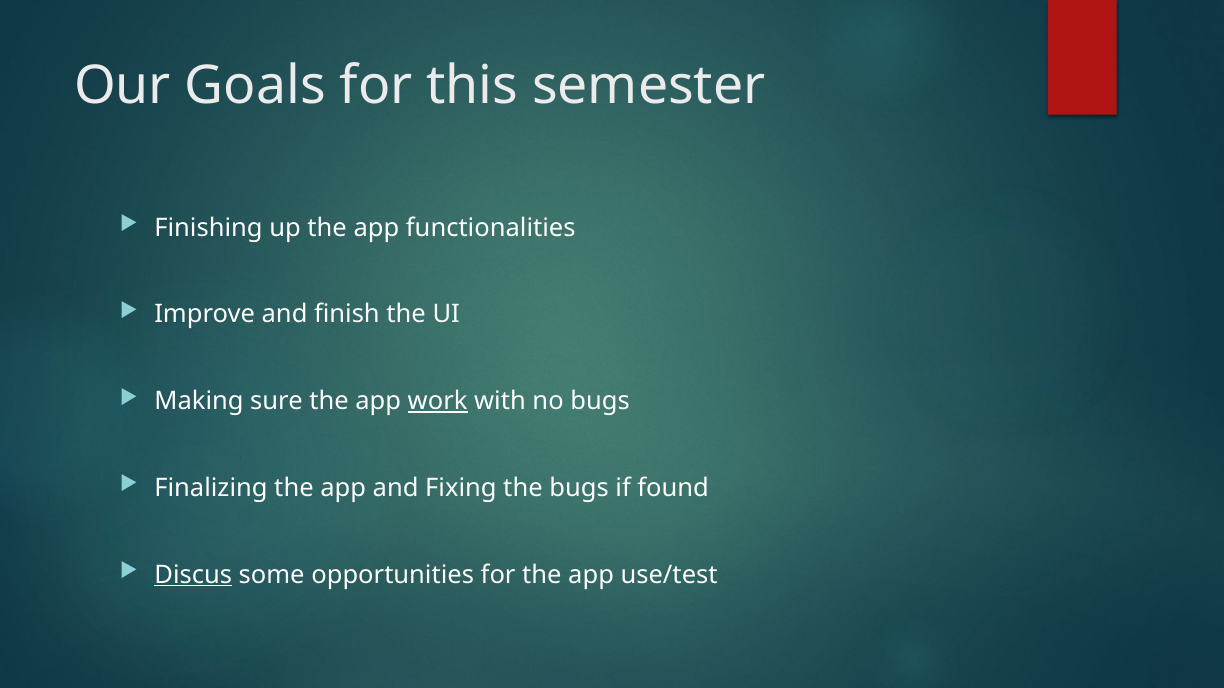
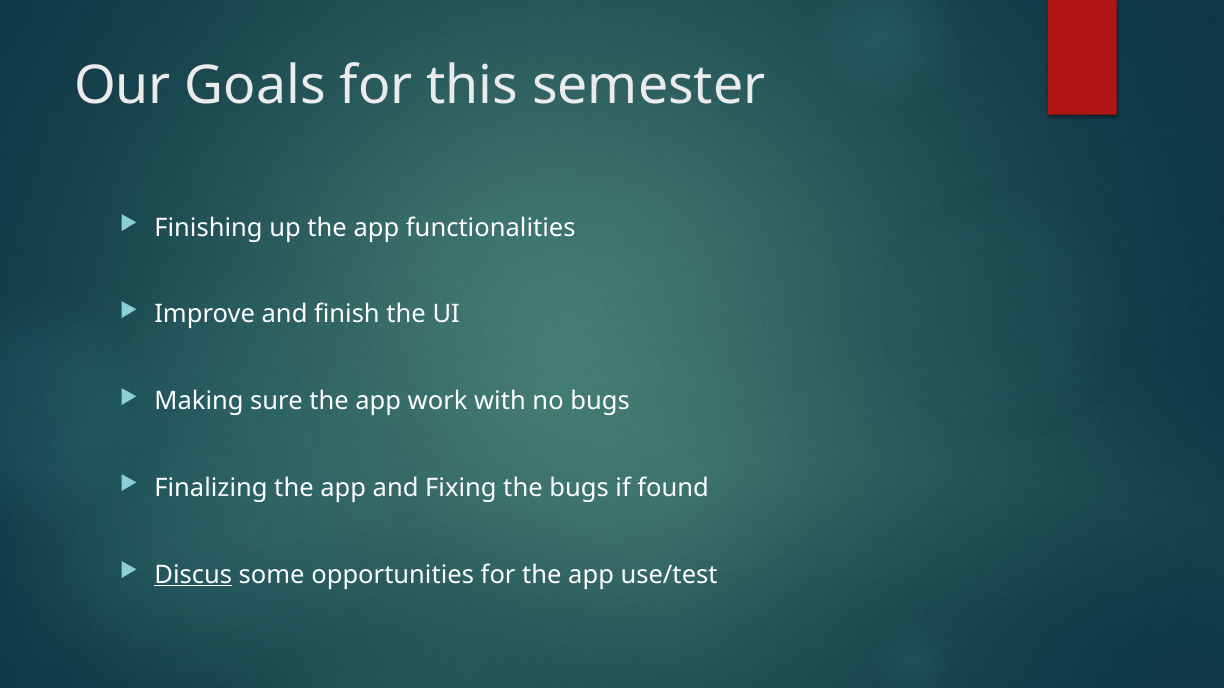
work underline: present -> none (438, 401)
